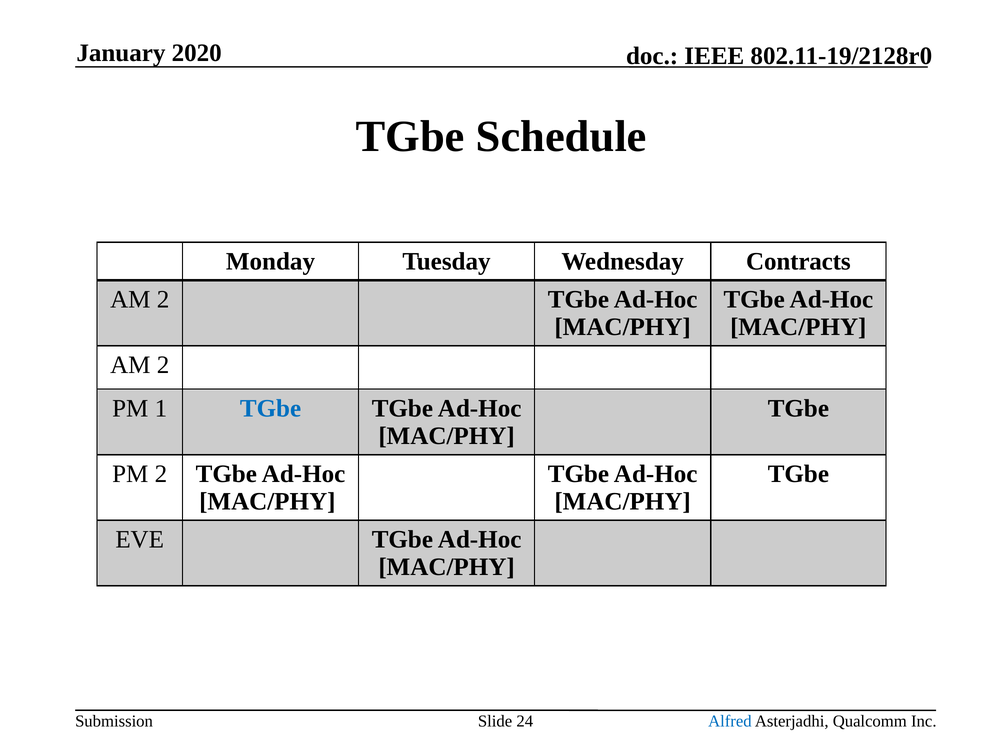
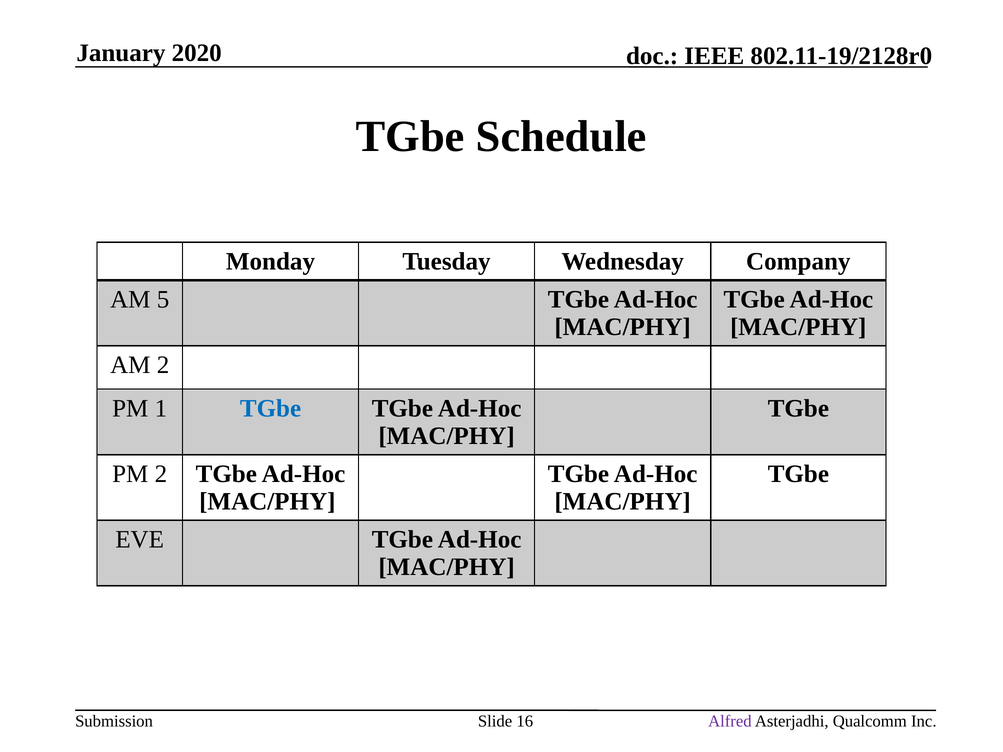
Contracts: Contracts -> Company (798, 262)
2: 2 -> 5 (163, 299)
24: 24 -> 16 (525, 721)
Alfred colour: blue -> purple (730, 721)
